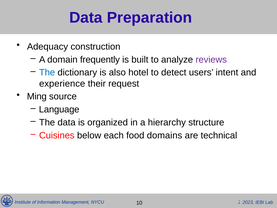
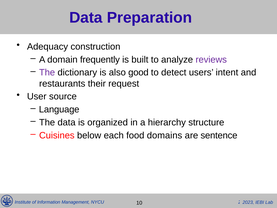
The colour: blue -> purple (47, 72)
hotel: hotel -> good (138, 72)
experience: experience -> restaurants (62, 83)
Ming: Ming -> User (37, 96)
technical: technical -> sentence (219, 135)
